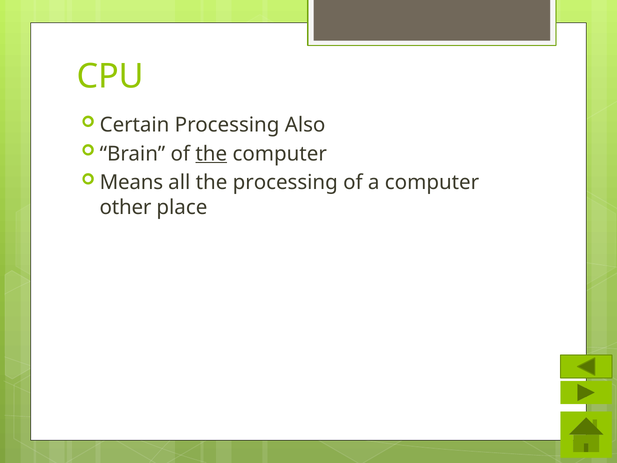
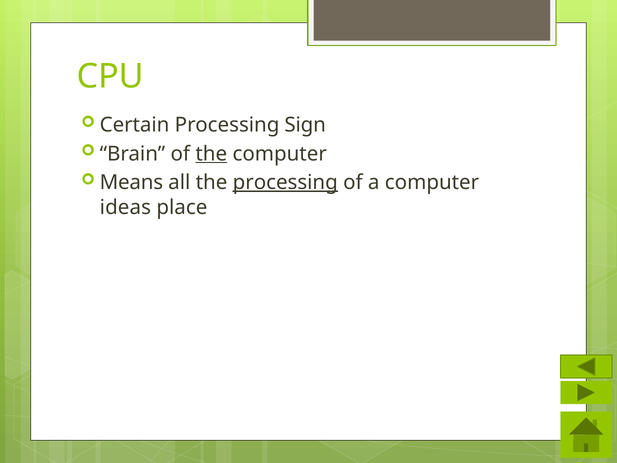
Also: Also -> Sign (305, 125)
processing underline: none -> present (285, 182)
other: other -> ideas (125, 207)
